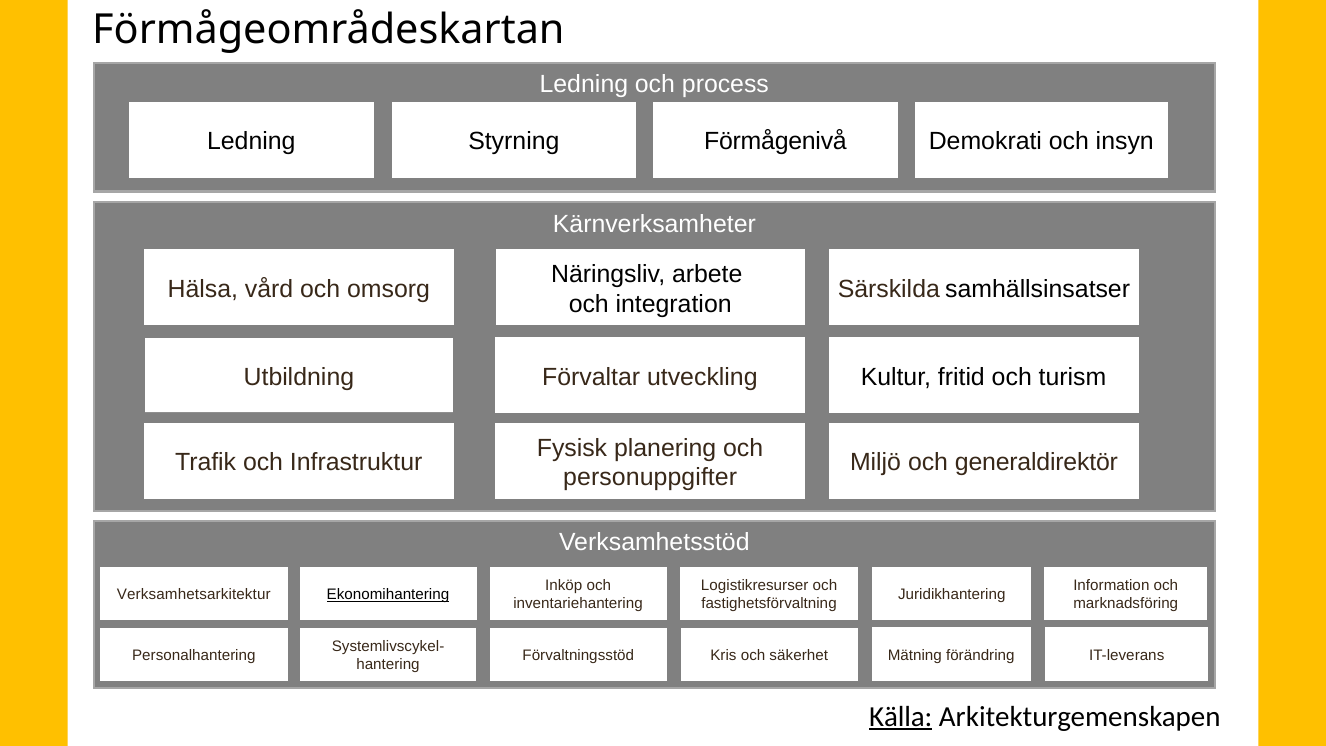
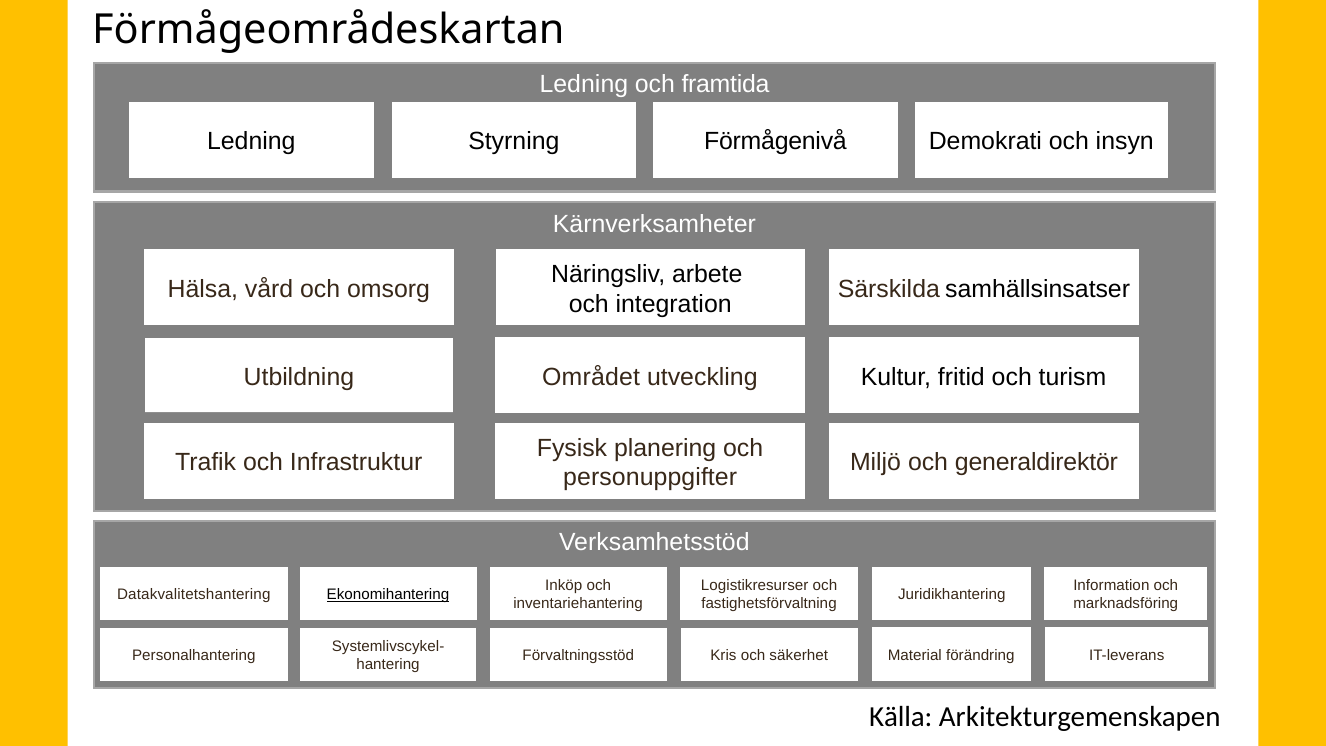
process: process -> framtida (726, 84)
Förvaltar: Förvaltar -> Området (591, 377)
Verksamhetsarkitektur: Verksamhetsarkitektur -> Datakvalitetshantering (194, 595)
Mätning: Mätning -> Material (915, 655)
Källa underline: present -> none (901, 717)
